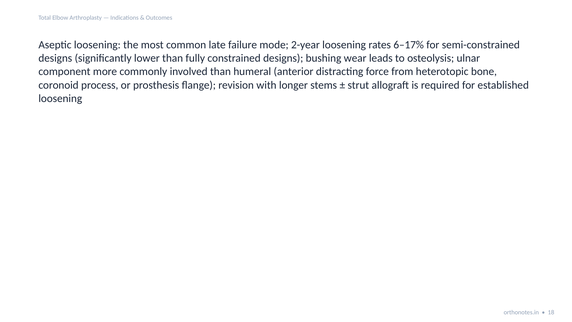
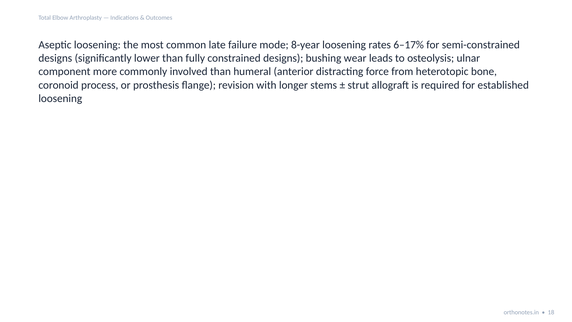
2-year: 2-year -> 8-year (305, 45)
